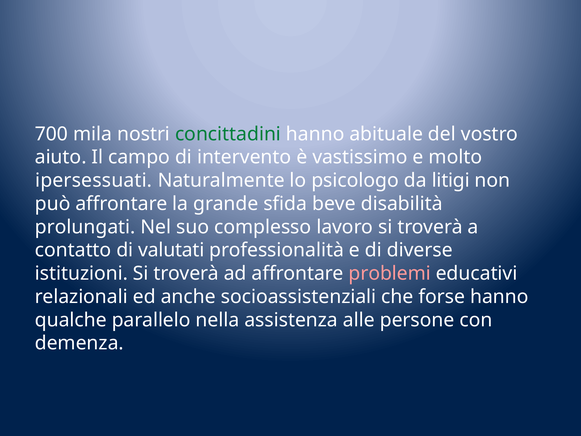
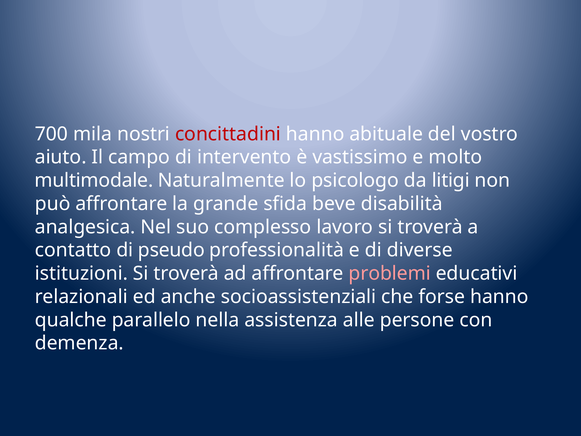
concittadini colour: green -> red (228, 134)
ipersessuati: ipersessuati -> multimodale (94, 180)
prolungati: prolungati -> analgesica (85, 227)
valutati: valutati -> pseudo (171, 250)
